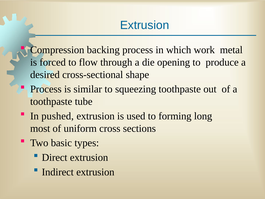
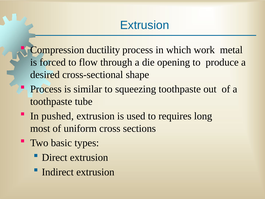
backing: backing -> ductility (103, 50)
forming: forming -> requires (175, 116)
